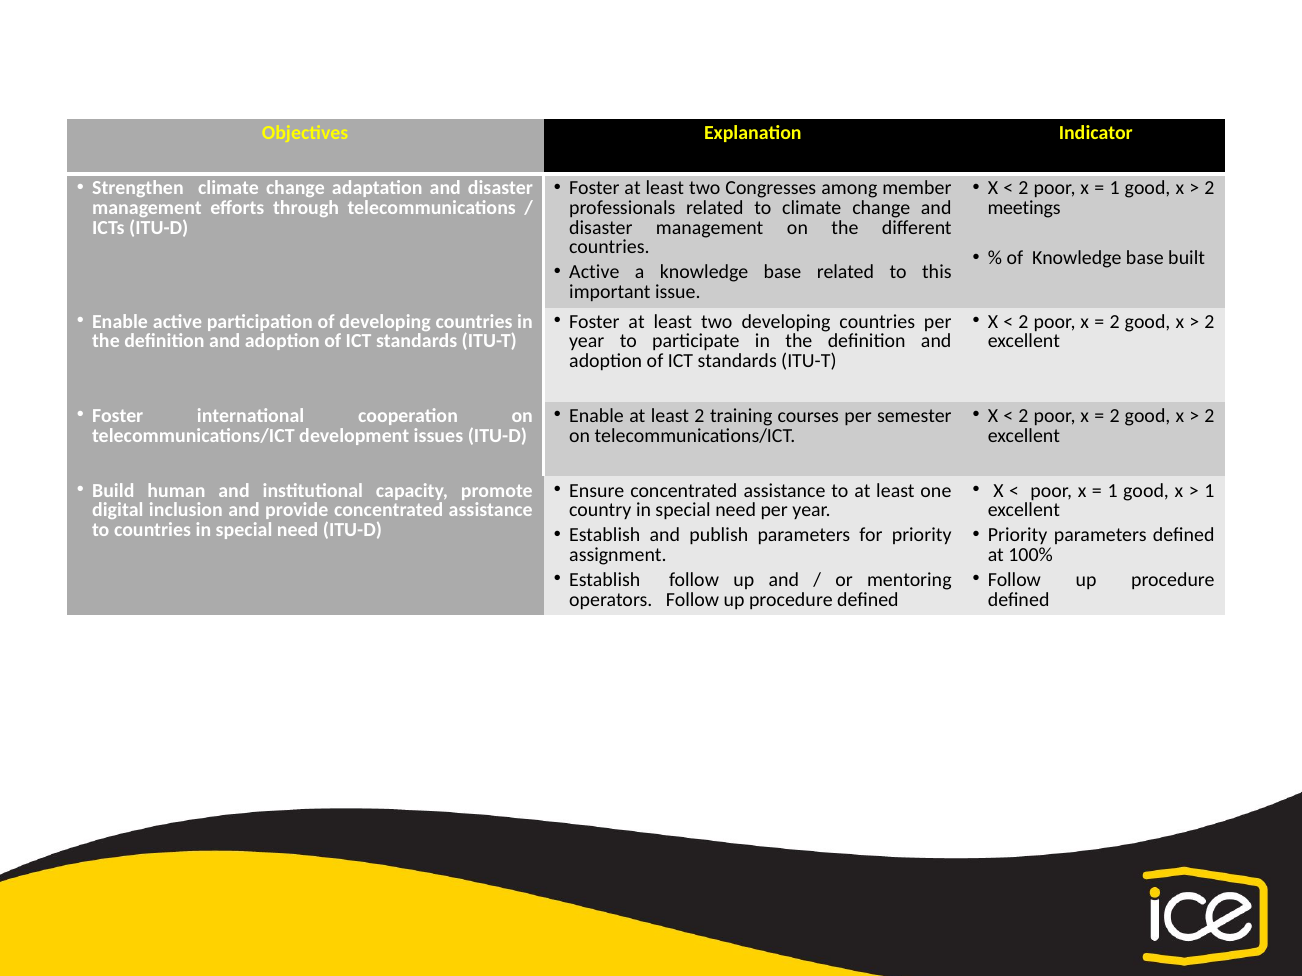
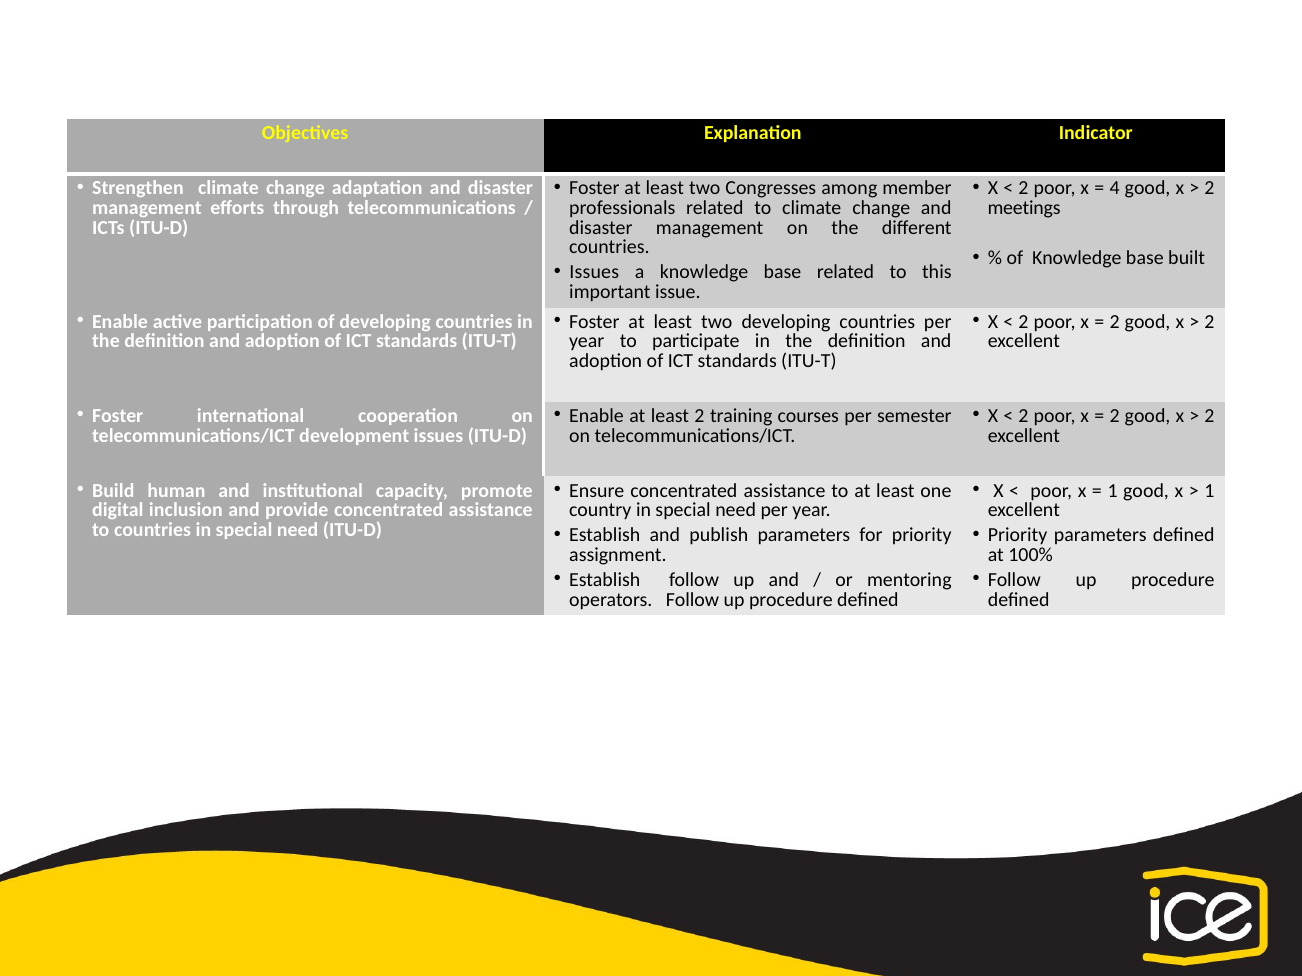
1: 1 -> 4 (1115, 188)
Active: Active -> Issues (594, 272)
